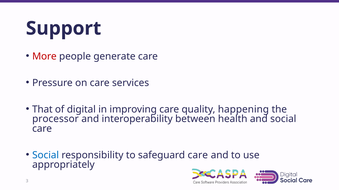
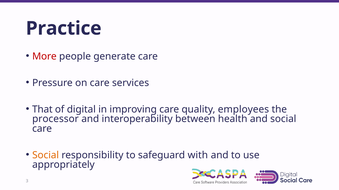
Support: Support -> Practice (64, 28)
happening: happening -> employees (243, 110)
Social colour: blue -> orange (46, 156)
safeguard care: care -> with (198, 156)
